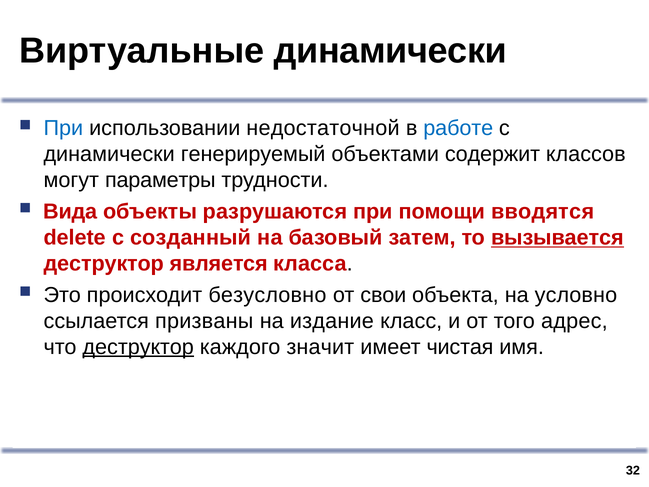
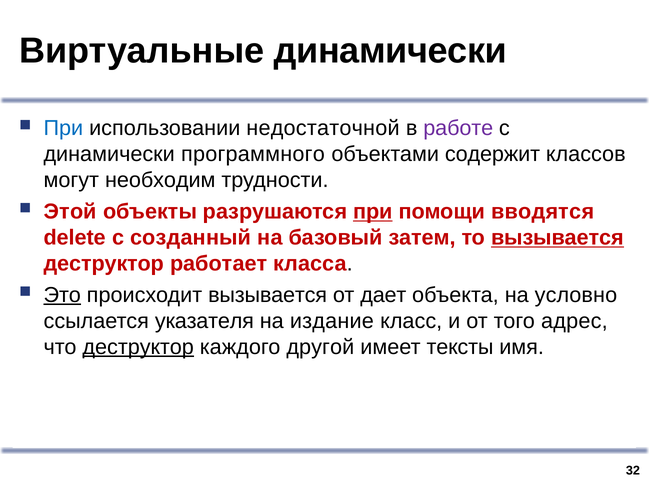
работе colour: blue -> purple (458, 128)
генерируемый: генерируемый -> программного (253, 154)
параметры: параметры -> необходим (160, 180)
Вида: Вида -> Этой (70, 212)
при underline: none -> present (373, 212)
является: является -> работает (219, 263)
Это underline: none -> present (62, 295)
происходит безусловно: безусловно -> вызывается (268, 295)
свои: свои -> дает (383, 295)
призваны: призваны -> указателя (204, 321)
значит: значит -> другой (320, 347)
чистая: чистая -> тексты (460, 347)
